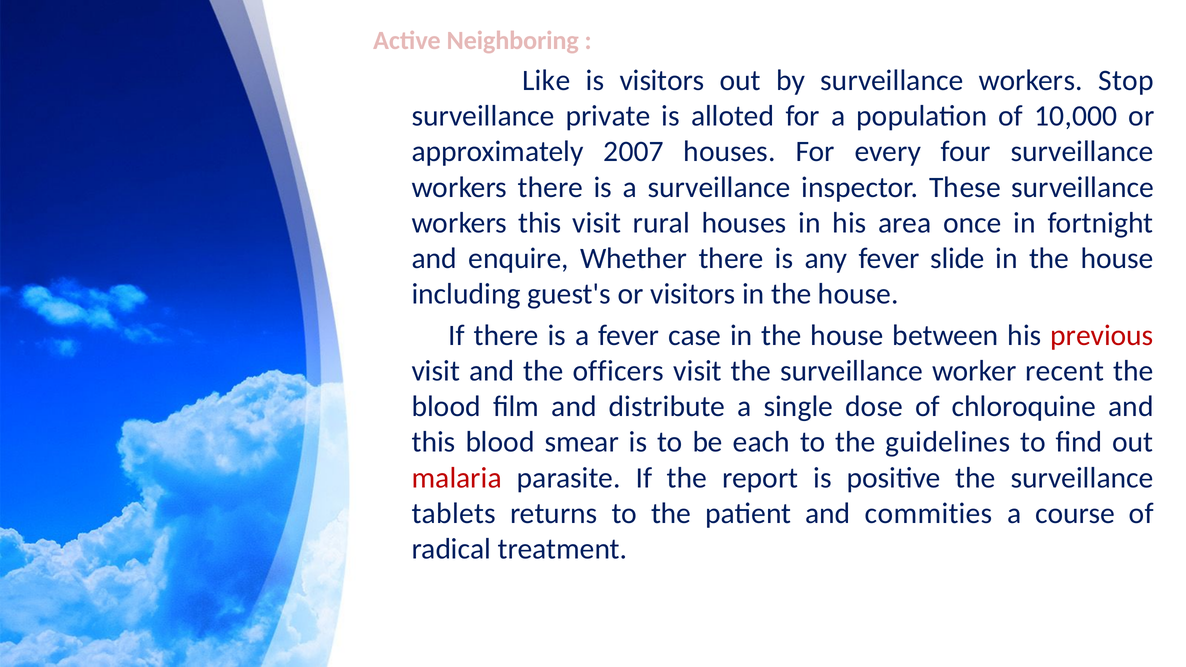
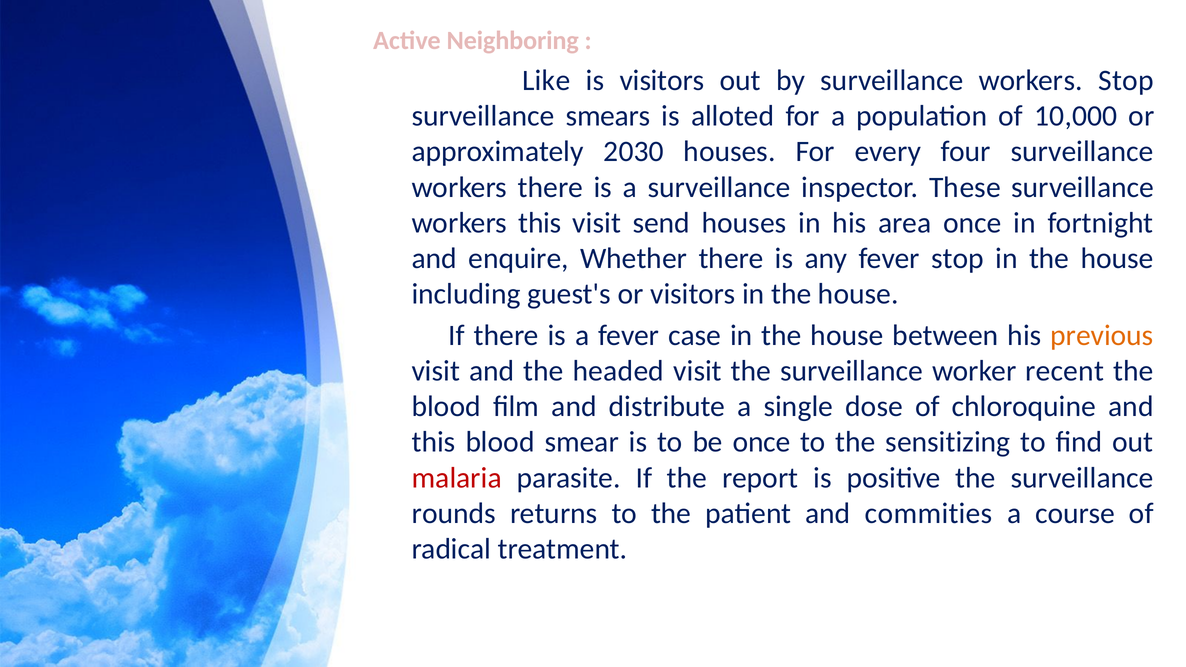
private: private -> smears (608, 116)
2007: 2007 -> 2030 (634, 152)
rural: rural -> send (661, 223)
fever slide: slide -> stop (957, 258)
previous colour: red -> orange (1102, 336)
officers: officers -> headed (618, 371)
be each: each -> once (762, 442)
guidelines: guidelines -> sensitizing (948, 442)
tablets: tablets -> rounds (454, 513)
